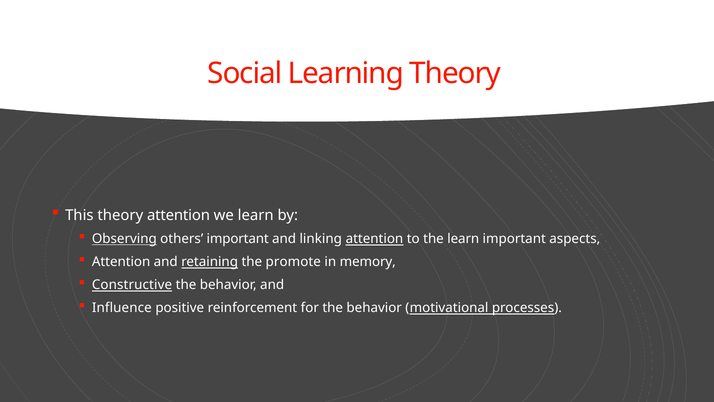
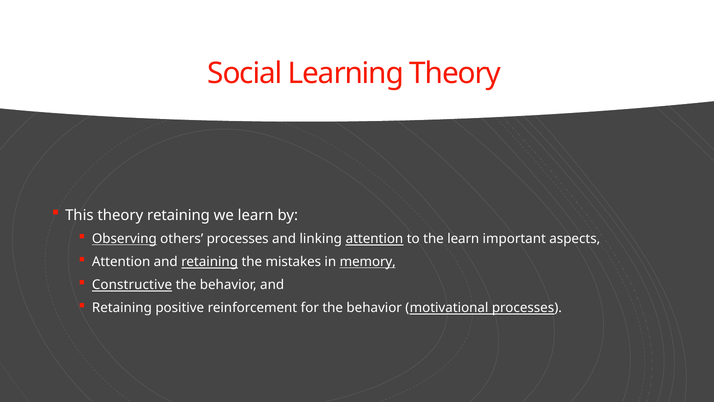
theory attention: attention -> retaining (178, 215)
others important: important -> processes (238, 239)
promote: promote -> mistakes (293, 262)
memory underline: none -> present (368, 262)
Influence: Influence -> Retaining (122, 308)
